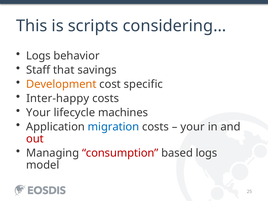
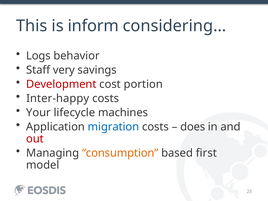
scripts: scripts -> inform (93, 26)
that: that -> very (64, 70)
Development colour: orange -> red (61, 84)
specific: specific -> portion (143, 84)
your: your -> does (193, 127)
consumption colour: red -> orange (120, 153)
based logs: logs -> first (206, 153)
